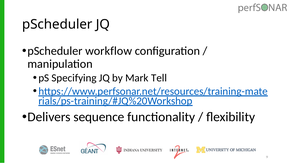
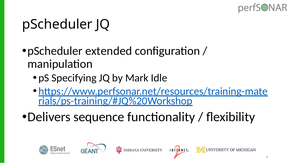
workflow: workflow -> extended (109, 51)
Tell: Tell -> Idle (159, 78)
